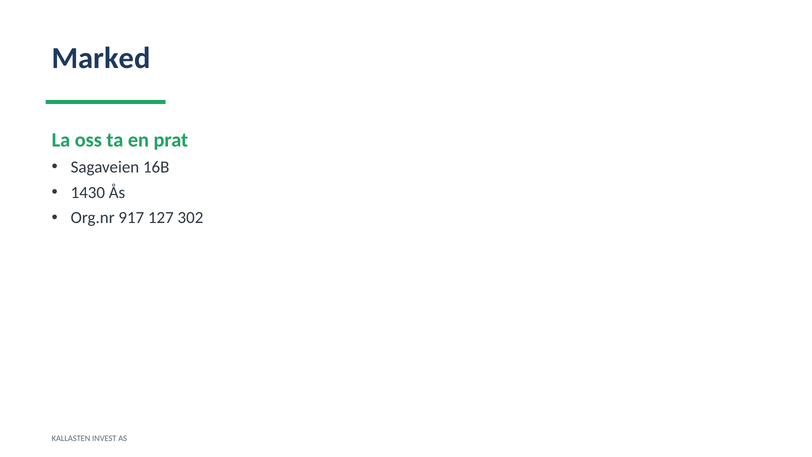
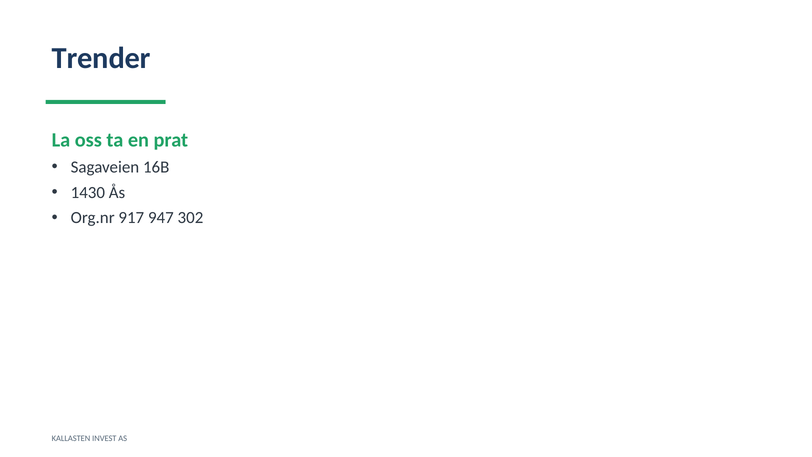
Marked: Marked -> Trender (101, 58)
127: 127 -> 947 (161, 218)
